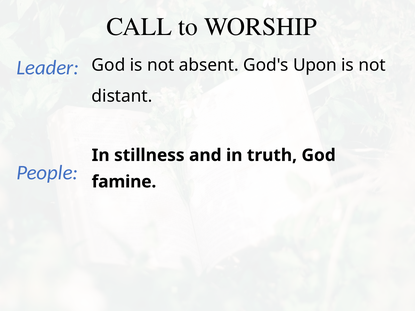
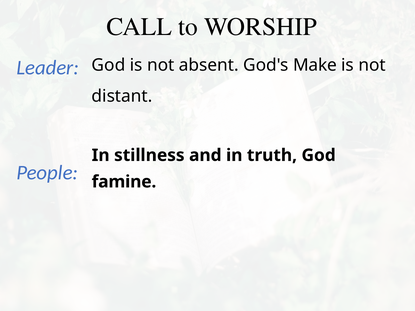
Upon: Upon -> Make (315, 65)
